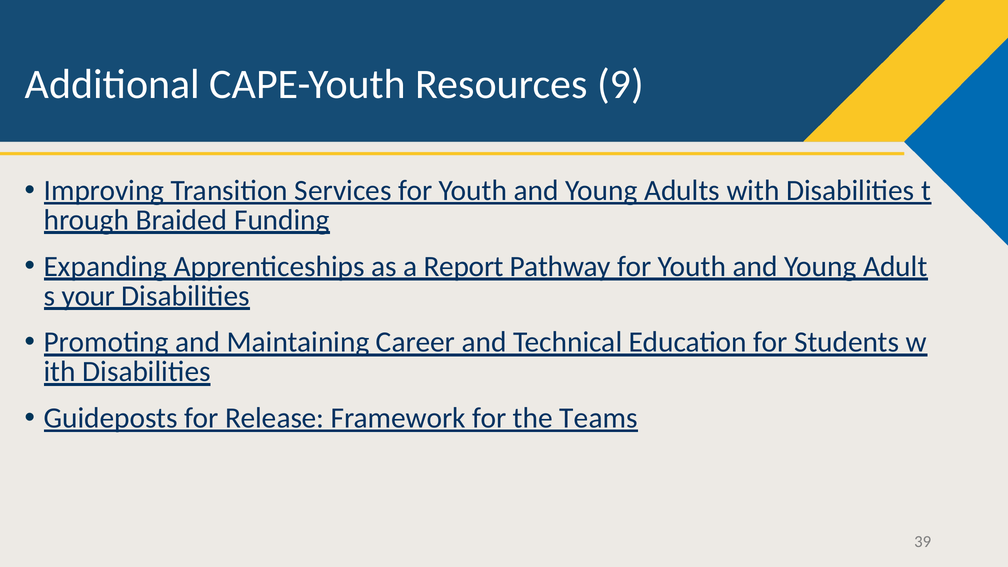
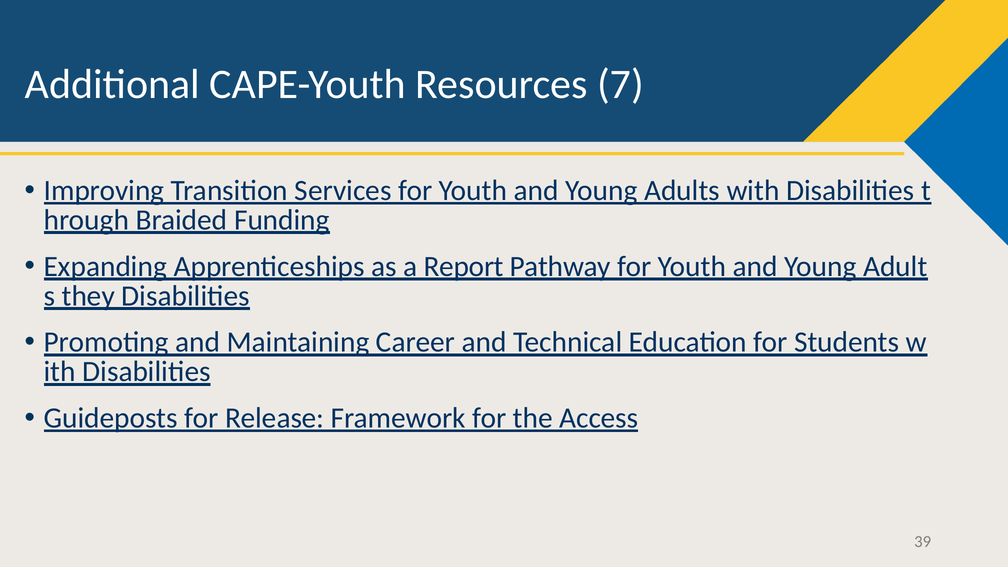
9: 9 -> 7 (620, 85)
your: your -> they (88, 296)
Teams: Teams -> Access (599, 418)
